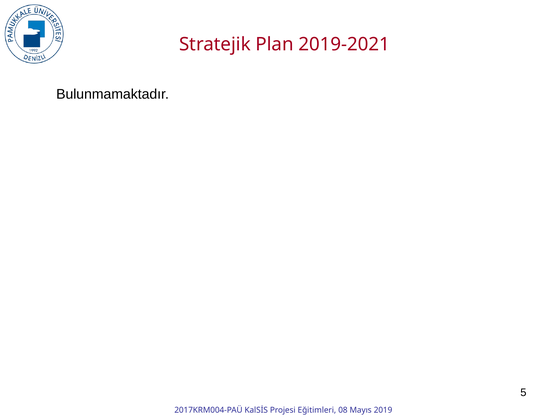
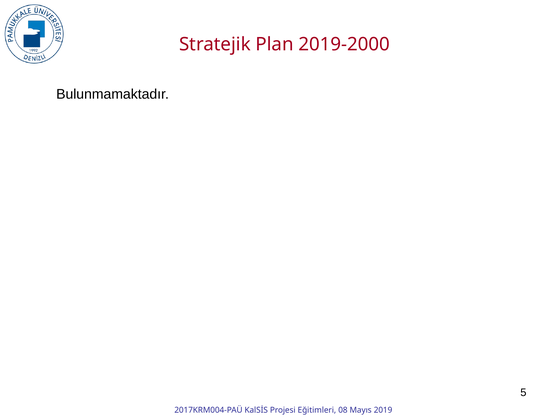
2019-2021: 2019-2021 -> 2019-2000 (344, 44)
